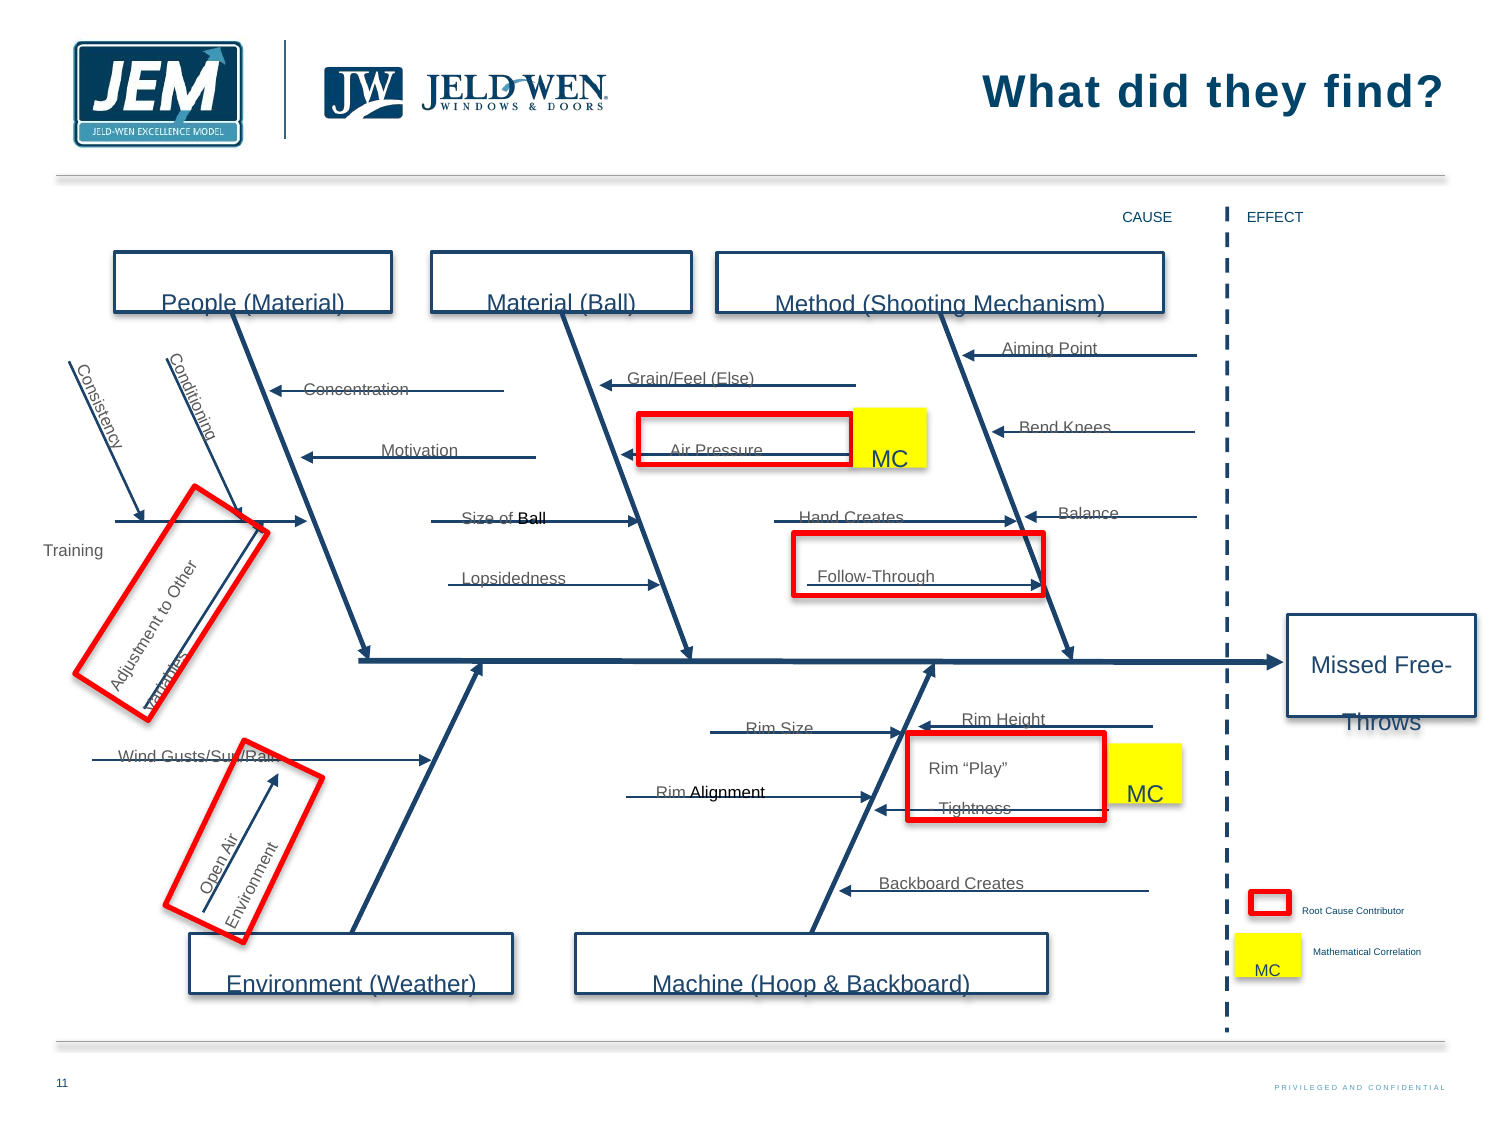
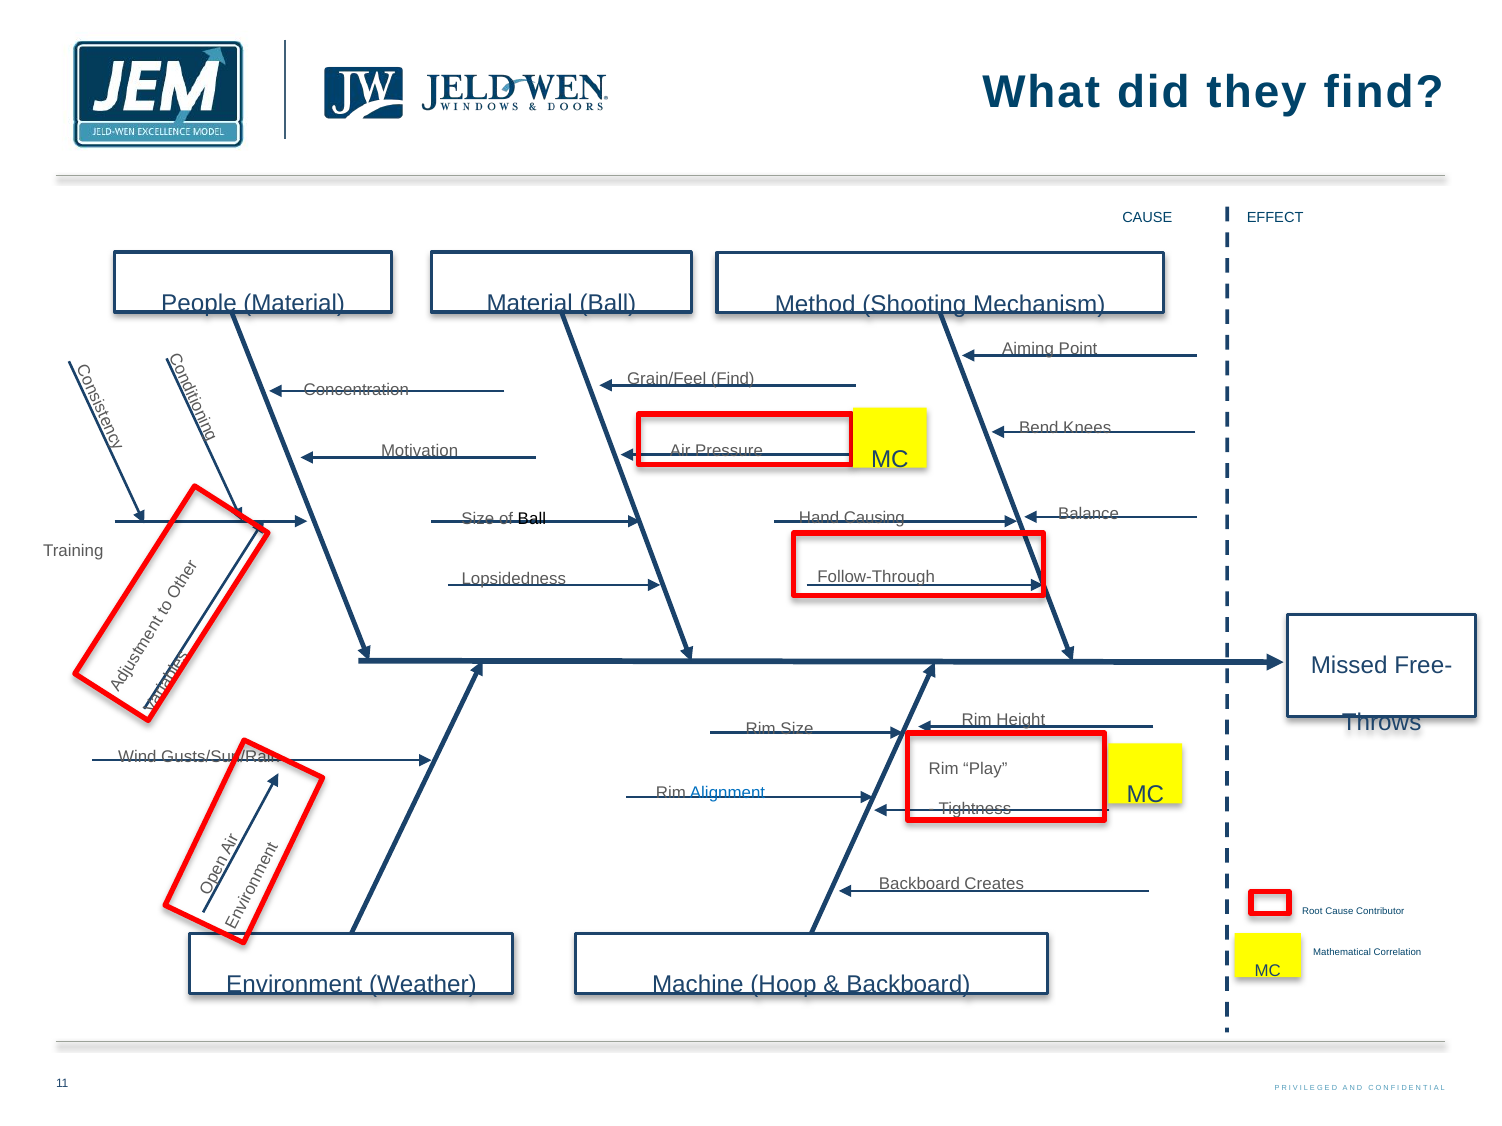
Grain/Feel Else: Else -> Find (733, 380)
Hand Creates: Creates -> Causing (874, 518)
Alignment colour: black -> blue (728, 793)
